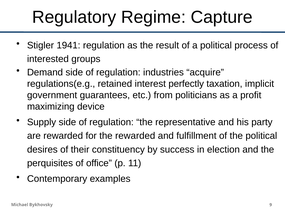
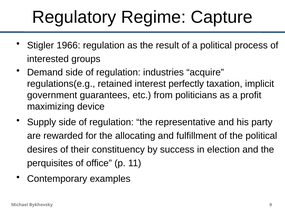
1941: 1941 -> 1966 (68, 45)
the rewarded: rewarded -> allocating (135, 136)
